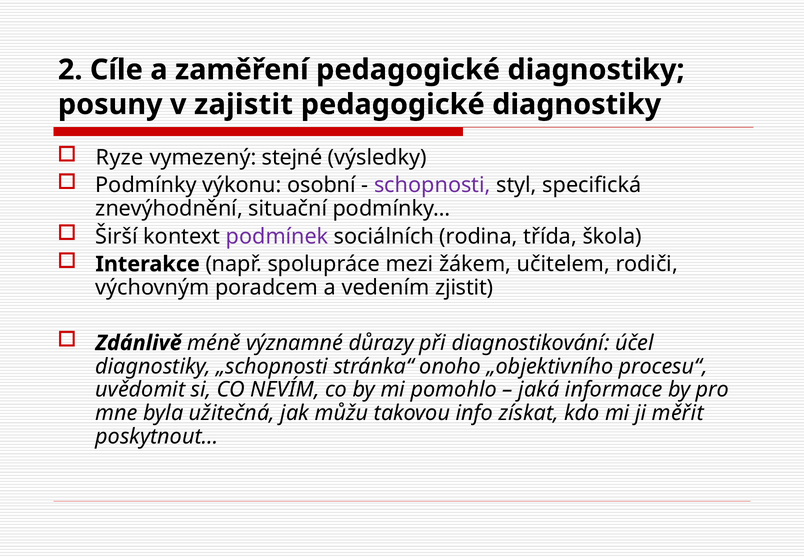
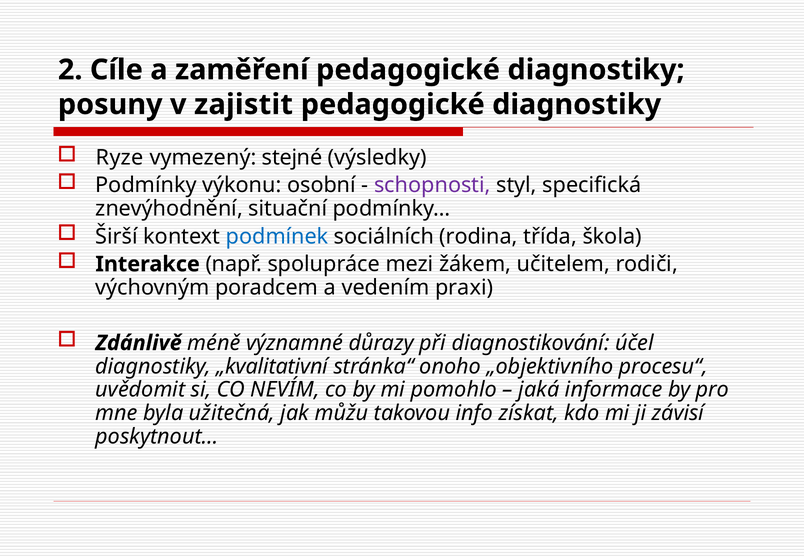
podmínek colour: purple -> blue (277, 236)
zjistit: zjistit -> praxi (464, 287)
„schopnosti: „schopnosti -> „kvalitativní (272, 366)
měřit: měřit -> závisí (678, 413)
